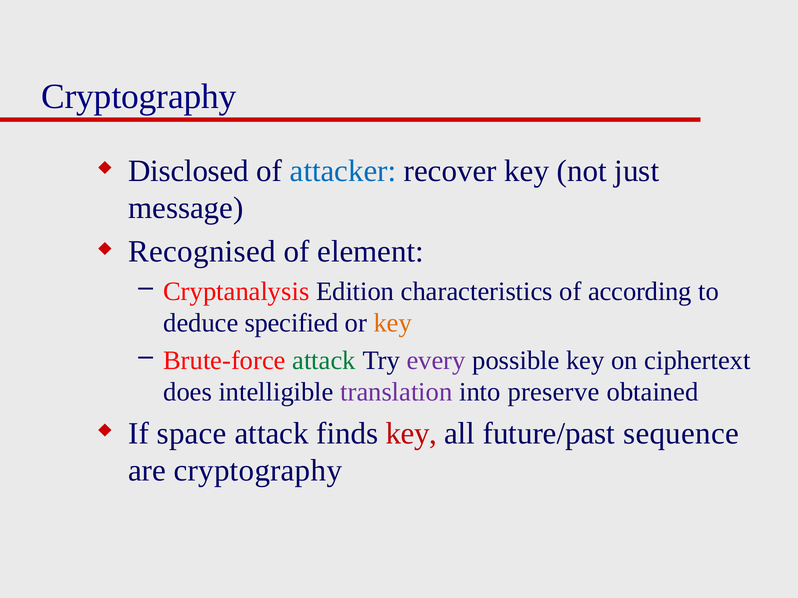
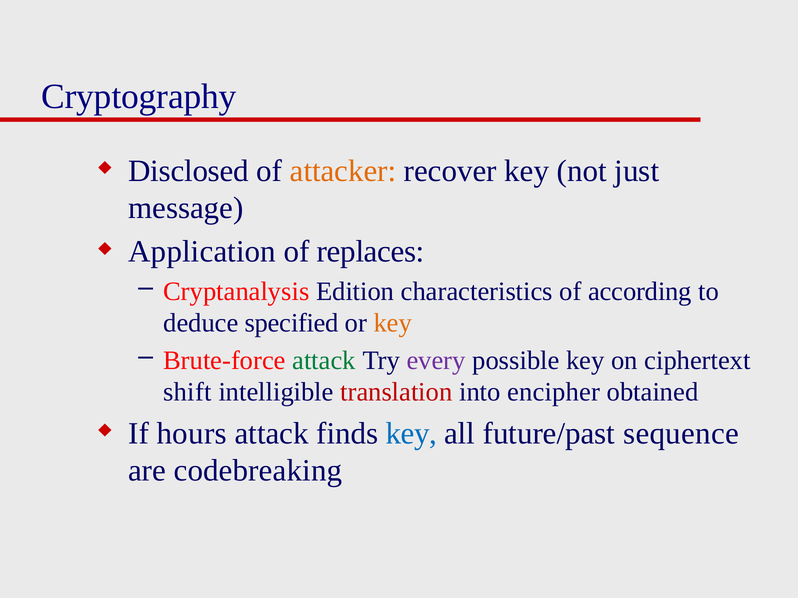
attacker colour: blue -> orange (343, 171)
Recognised: Recognised -> Application (202, 252)
element: element -> replaces (371, 252)
does: does -> shift (187, 393)
translation colour: purple -> red (396, 393)
preserve: preserve -> encipher (554, 393)
space: space -> hours (192, 434)
key colour: red -> blue (411, 434)
are cryptography: cryptography -> codebreaking (258, 471)
